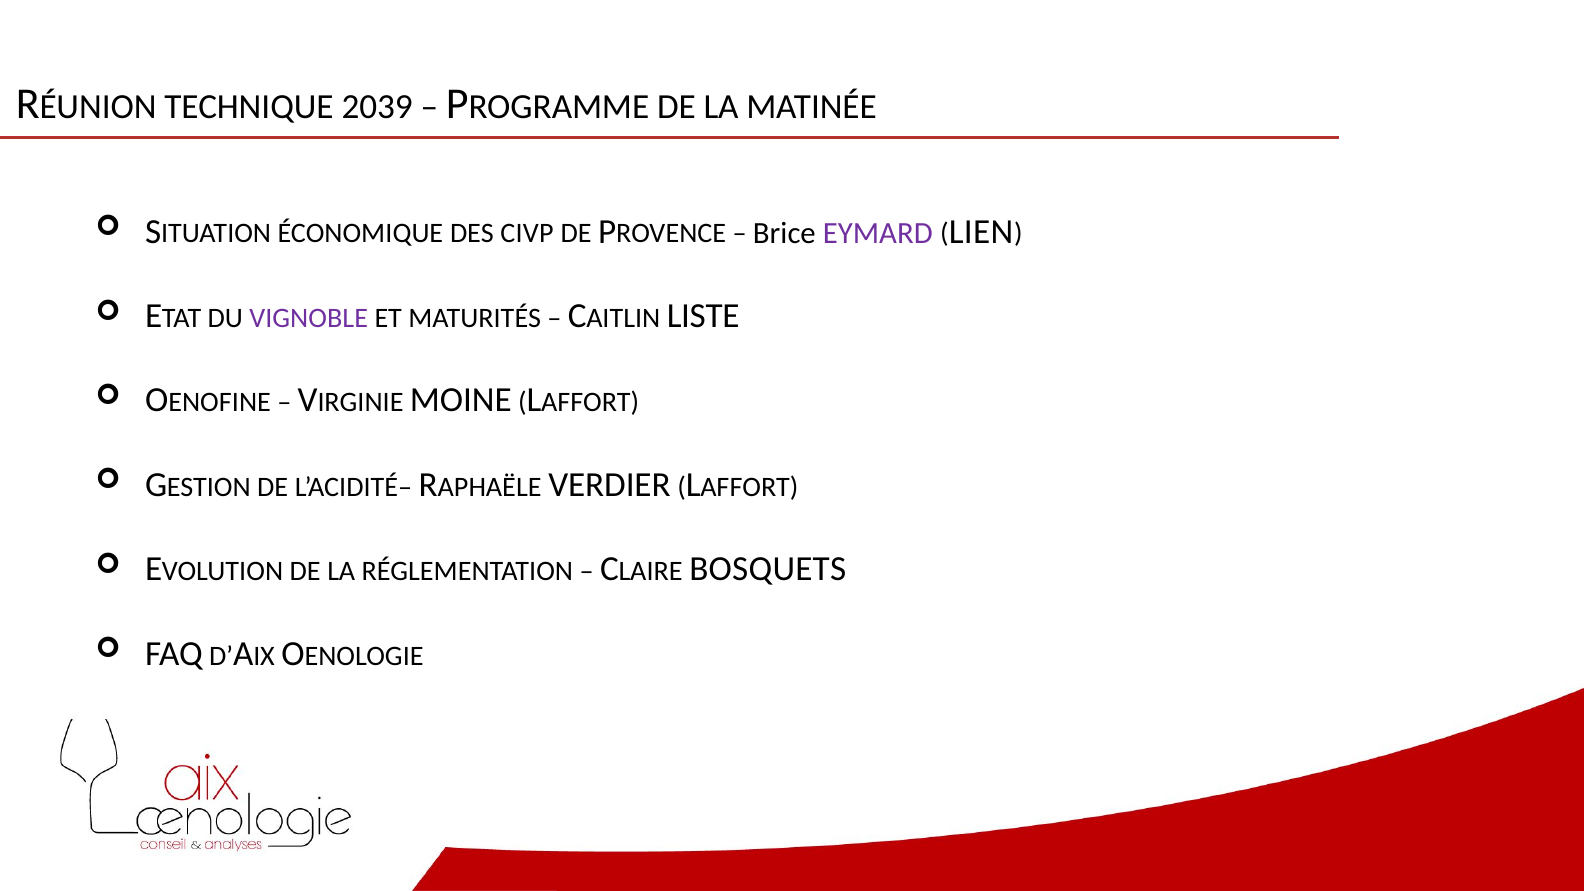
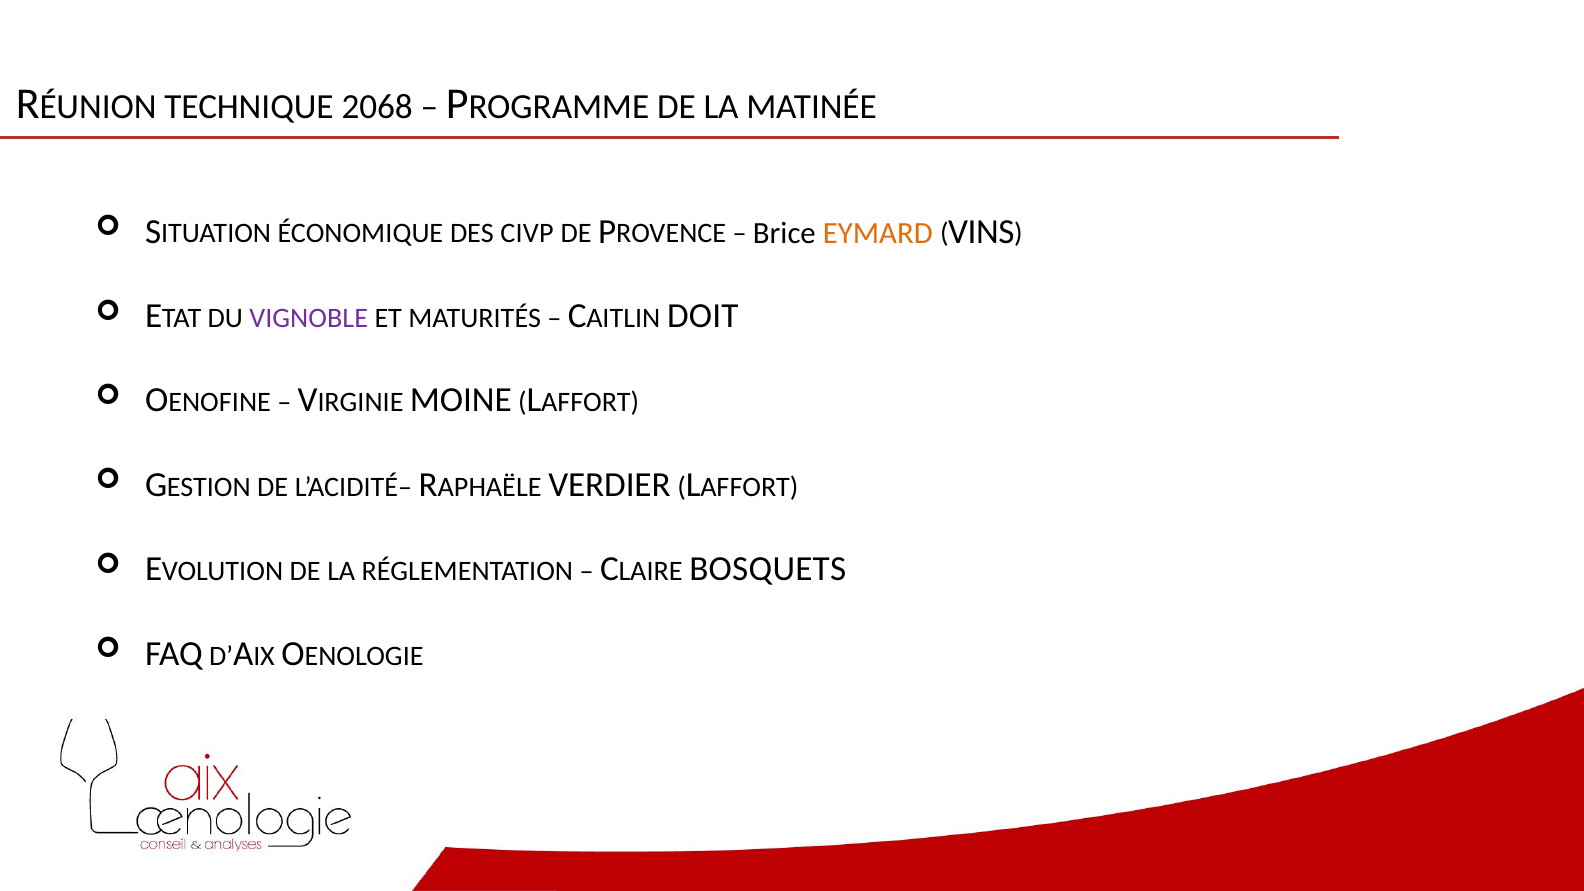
2039: 2039 -> 2068 (377, 107)
EYMARD colour: purple -> orange (878, 233)
LIEN: LIEN -> VINS (981, 231)
LISTE: LISTE -> DOIT (703, 316)
